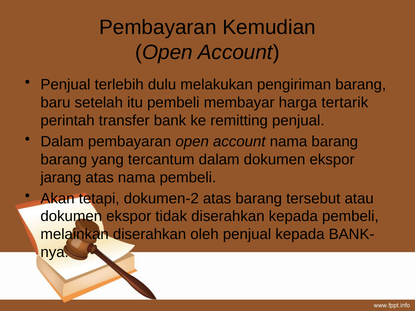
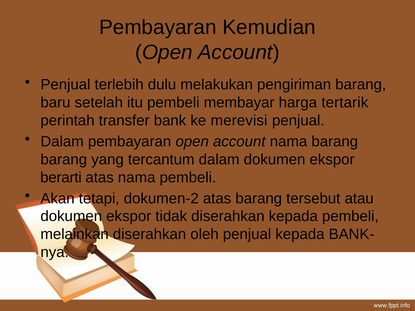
remitting: remitting -> merevisi (239, 121)
jarang: jarang -> berarti (61, 178)
